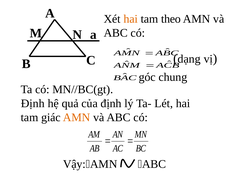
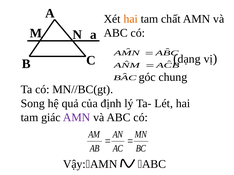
theo: theo -> chất (171, 19)
Định: Định -> Song (33, 104)
AMN colour: orange -> purple (77, 118)
